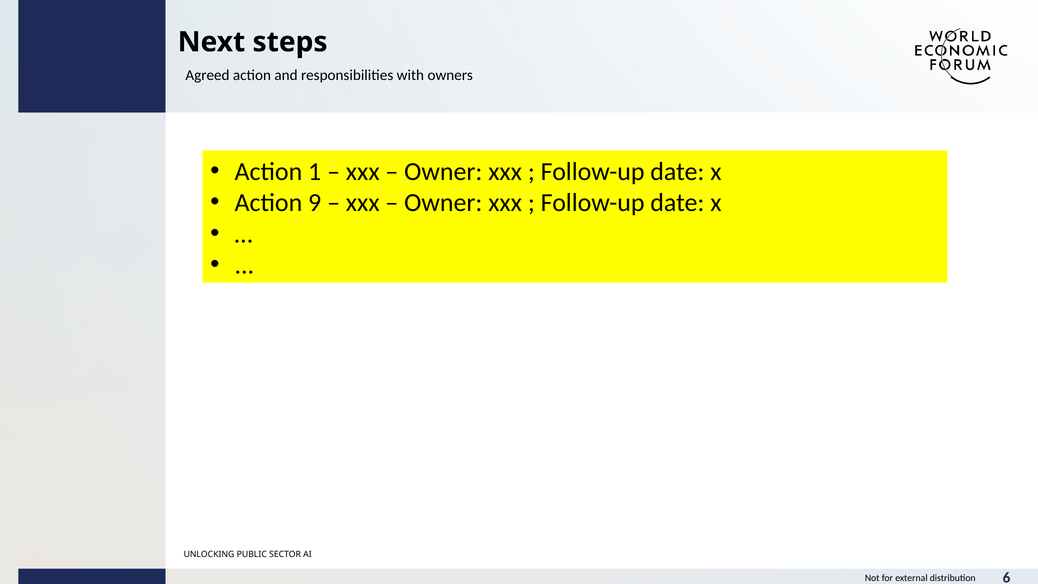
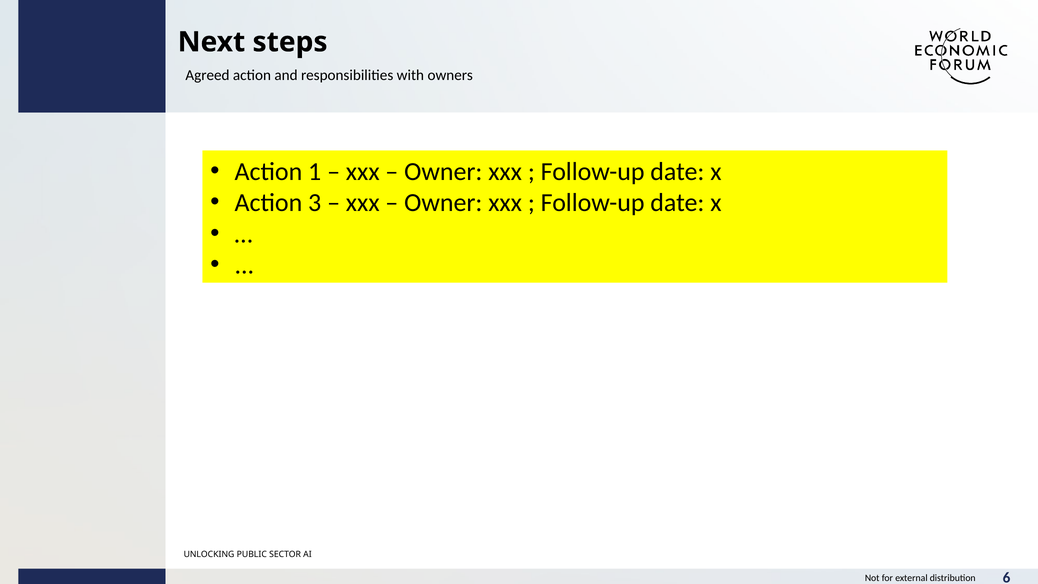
9: 9 -> 3 (315, 203)
